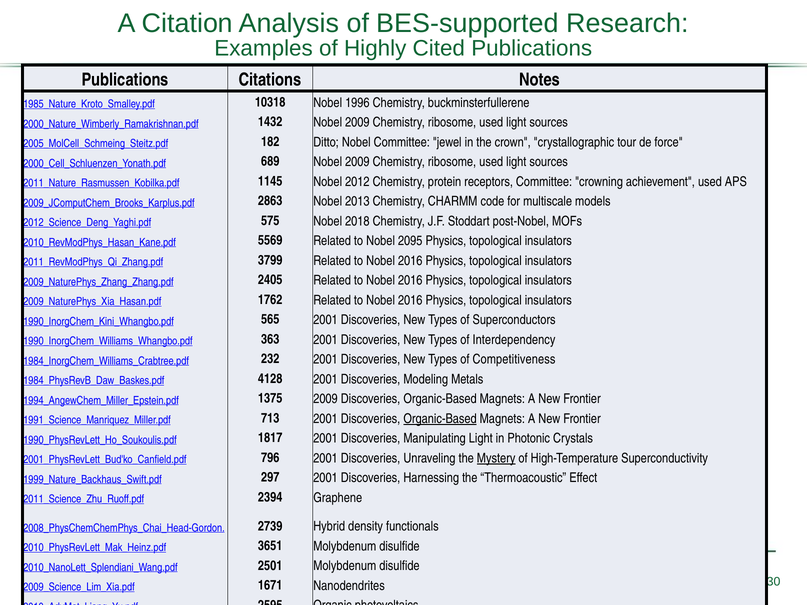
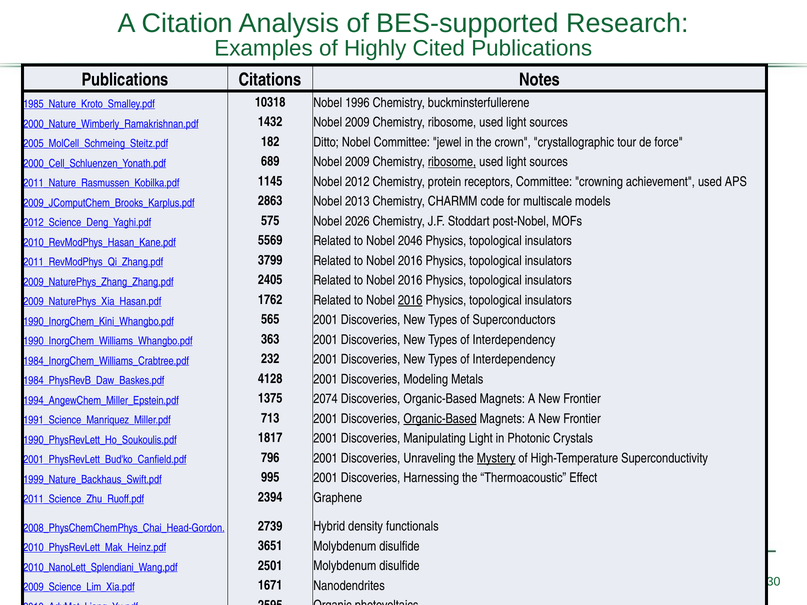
ribosome underline: none -> present (452, 162)
2018: 2018 -> 2026 (357, 221)
2095: 2095 -> 2046 (410, 241)
2016 underline: none -> present (410, 300)
Competitiveness: Competitiveness -> Interdependency (514, 360)
1375 2009: 2009 -> 2074 (326, 399)
297: 297 -> 995 (270, 478)
